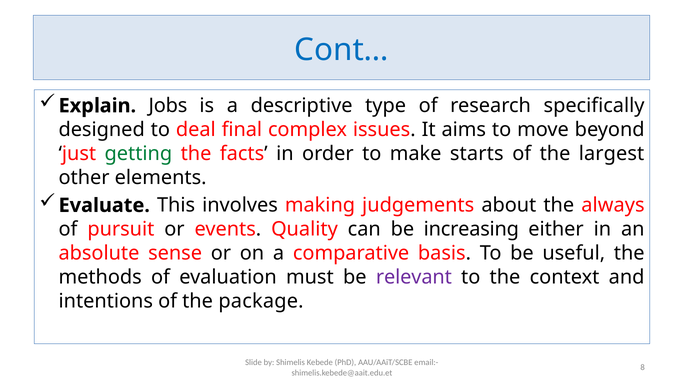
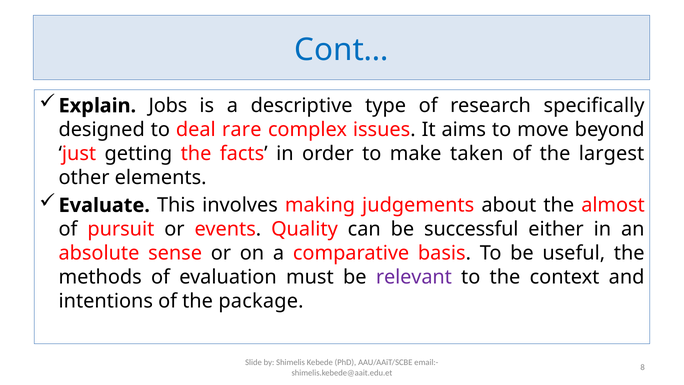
final: final -> rare (242, 130)
getting colour: green -> black (138, 153)
starts: starts -> taken (477, 153)
always: always -> almost (613, 205)
increasing: increasing -> successful (471, 229)
